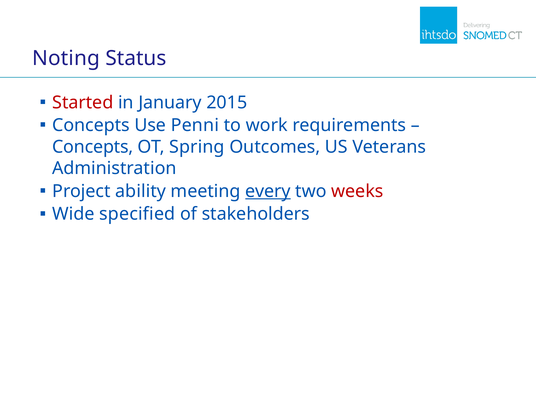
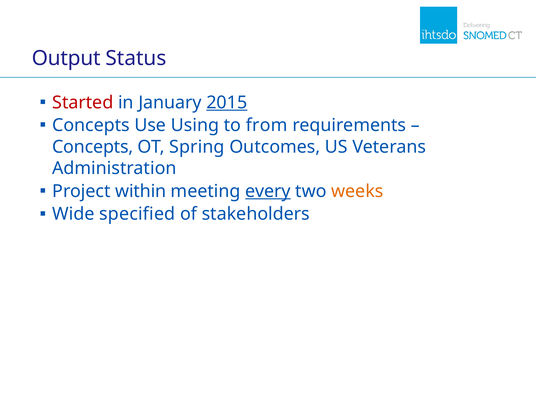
Noting: Noting -> Output (66, 58)
2015 underline: none -> present (227, 102)
Penni: Penni -> Using (195, 125)
work: work -> from (267, 125)
ability: ability -> within (141, 191)
weeks colour: red -> orange (357, 191)
